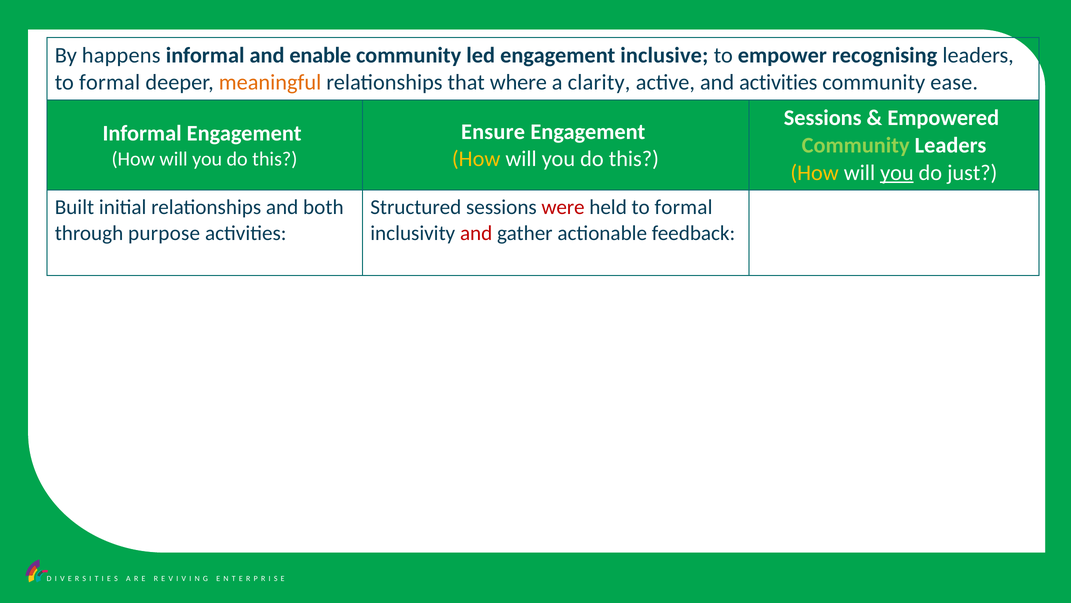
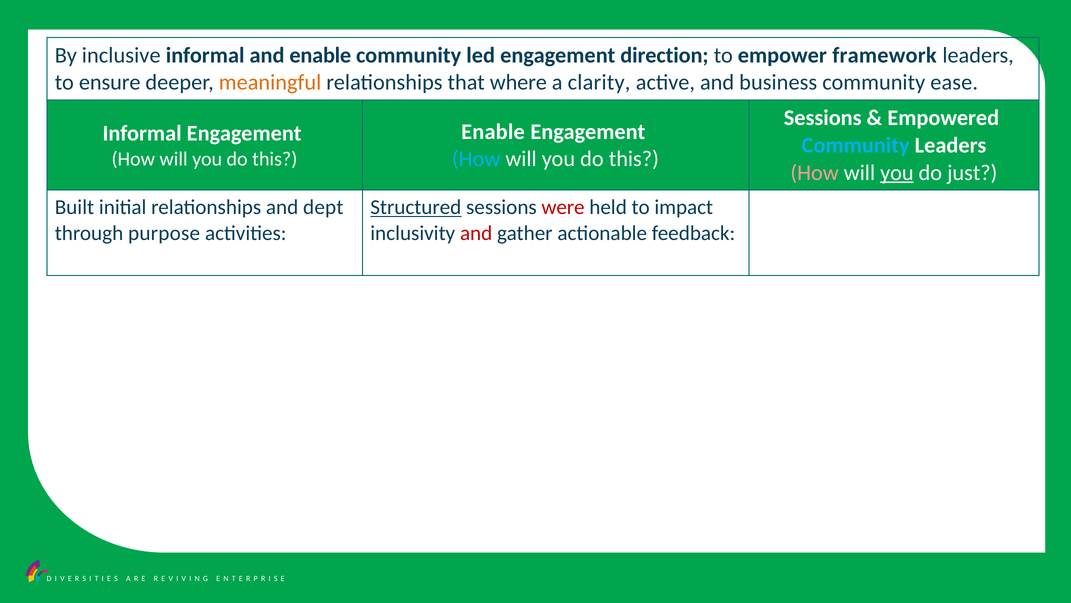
happens: happens -> inclusive (121, 55)
inclusive: inclusive -> direction (664, 55)
recognising: recognising -> framework (884, 55)
formal: formal -> ensure (110, 83)
and activities: activities -> business (778, 83)
Ensure: Ensure -> Enable (493, 132)
Community colour: light green -> light blue (856, 145)
How colour: yellow -> light blue (476, 159)
How colour: yellow -> pink (815, 173)
both: both -> dept (323, 207)
Structured underline: none -> present (416, 207)
held to formal: formal -> impact (684, 207)
